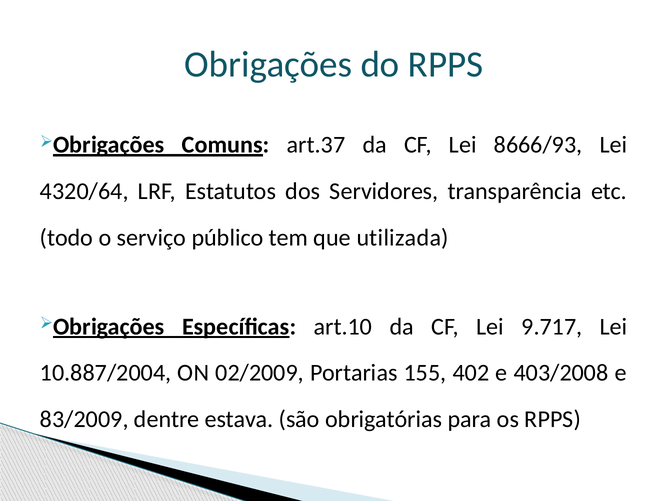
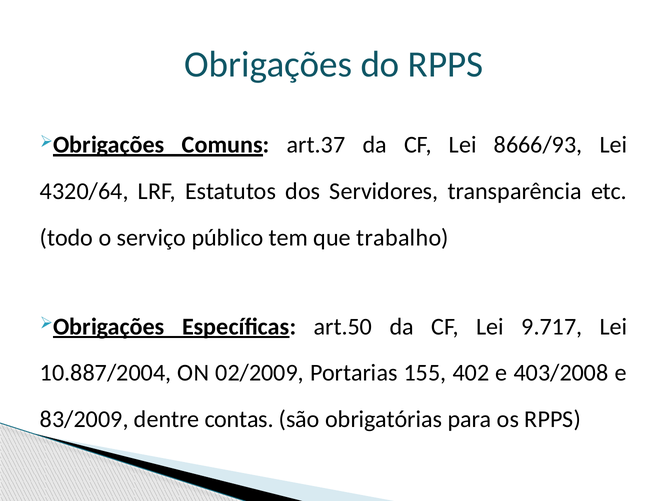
utilizada: utilizada -> trabalho (403, 238)
art.10: art.10 -> art.50 (343, 327)
estava: estava -> contas (239, 419)
